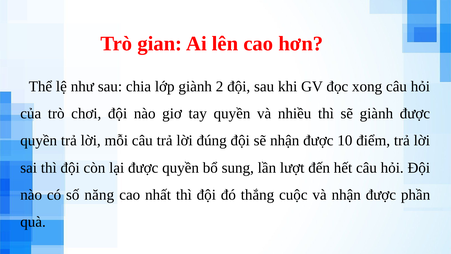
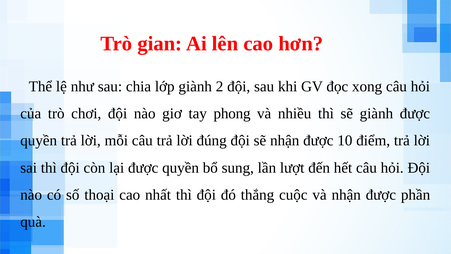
tay quyền: quyền -> phong (232, 113)
năng: năng -> thoại (99, 195)
